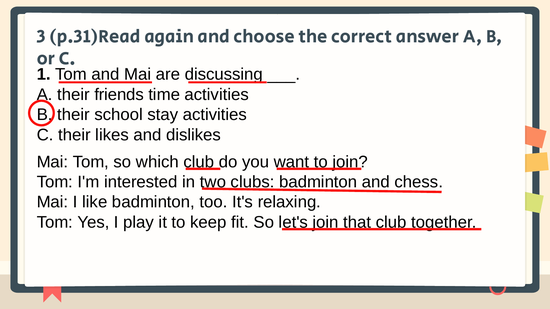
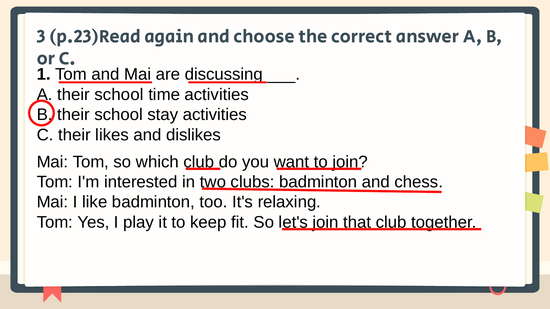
p.31)Read: p.31)Read -> p.23)Read (95, 36)
friends: friends -> school (119, 95)
